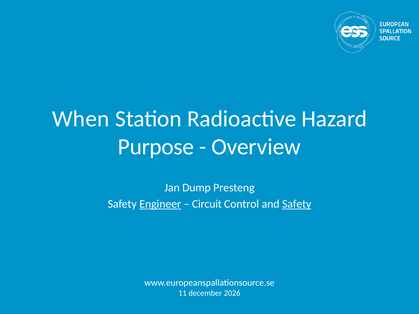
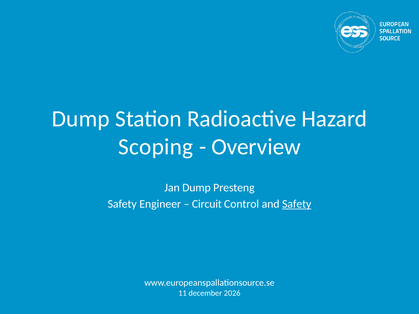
When: When -> Dump (81, 119)
Purpose: Purpose -> Scoping (156, 147)
Engineer underline: present -> none (160, 204)
